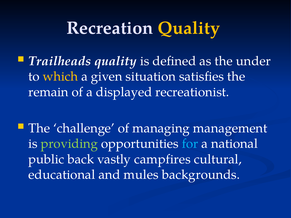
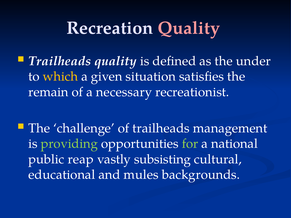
Quality colour: yellow -> pink (189, 28)
displayed: displayed -> necessary (124, 92)
of managing: managing -> trailheads (161, 128)
for colour: light blue -> light green (190, 144)
back: back -> reap (81, 159)
campfires: campfires -> subsisting (162, 159)
